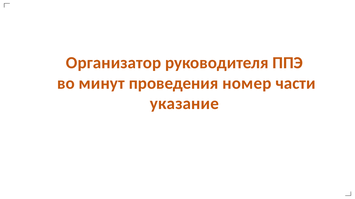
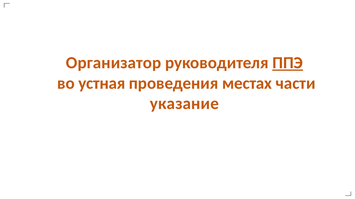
ППЭ underline: none -> present (288, 63)
минут: минут -> устная (102, 83)
номер: номер -> местах (247, 83)
